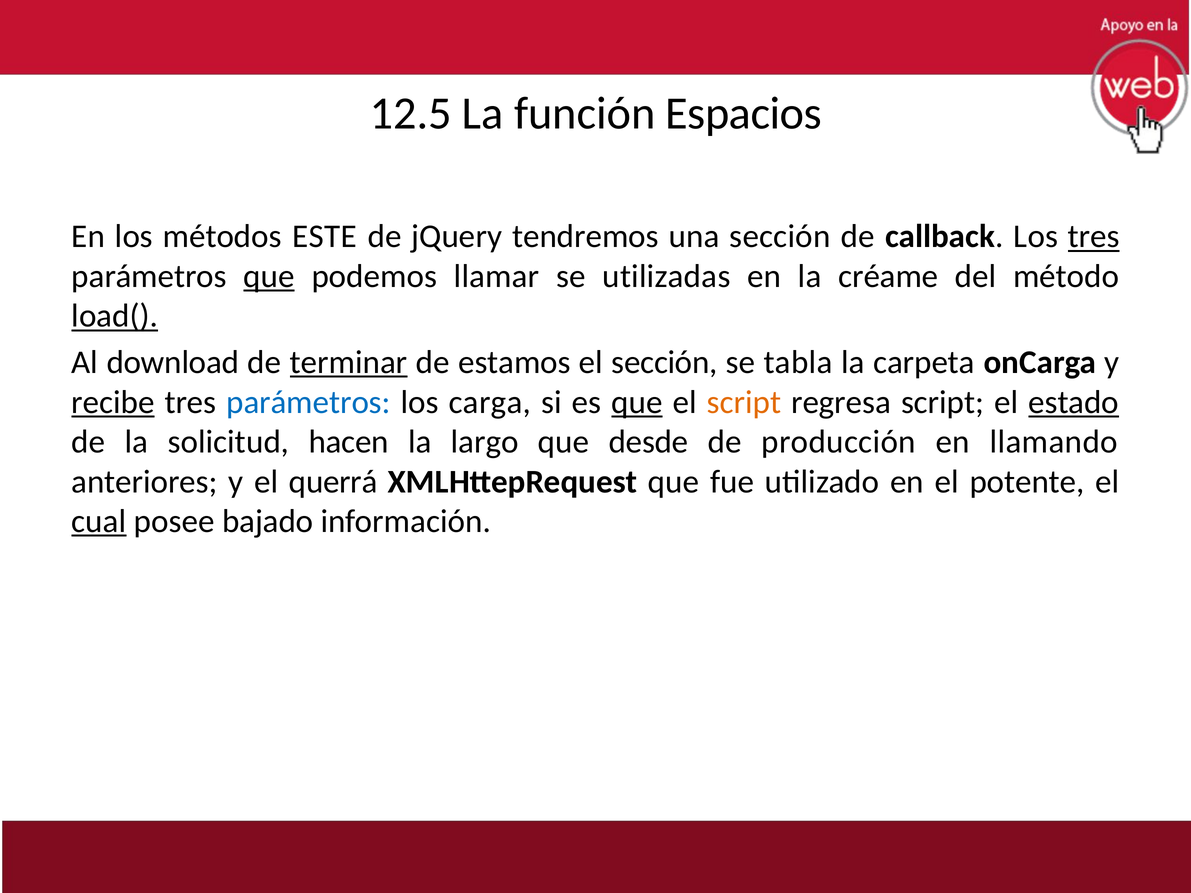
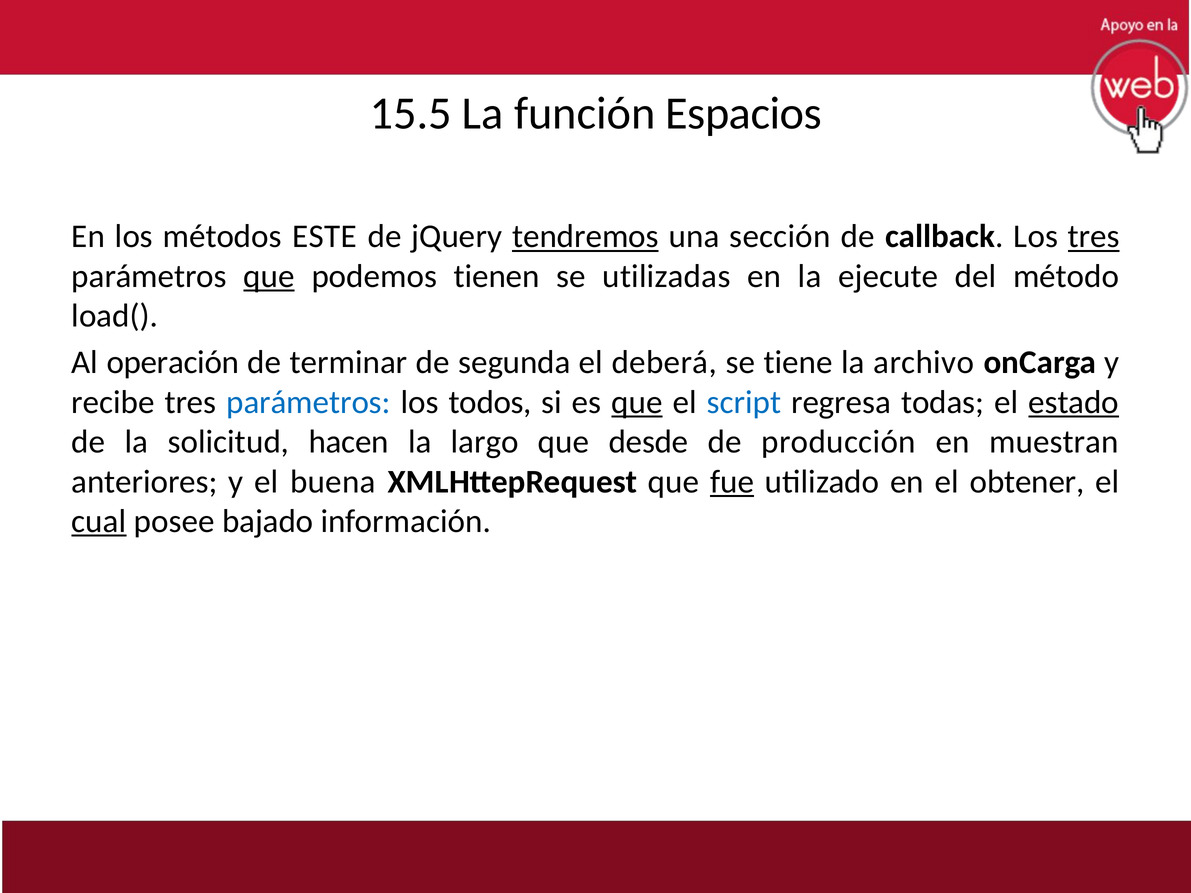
12.5: 12.5 -> 15.5 (411, 113)
tendremos underline: none -> present (586, 237)
llamar: llamar -> tienen (497, 276)
créame: créame -> ejecute (888, 276)
load( underline: present -> none (115, 316)
download: download -> operación (173, 363)
terminar underline: present -> none (349, 363)
estamos: estamos -> segunda (514, 363)
el sección: sección -> deberá (664, 363)
tabla: tabla -> tiene (798, 363)
carpeta: carpeta -> archivo (924, 363)
recibe underline: present -> none (113, 402)
carga: carga -> todos (490, 402)
script colour: orange -> blue (744, 402)
regresa script: script -> todas (943, 402)
llamando: llamando -> muestran (1054, 442)
querrá: querrá -> buena (333, 482)
fue underline: none -> present (732, 482)
potente: potente -> obtener (1027, 482)
